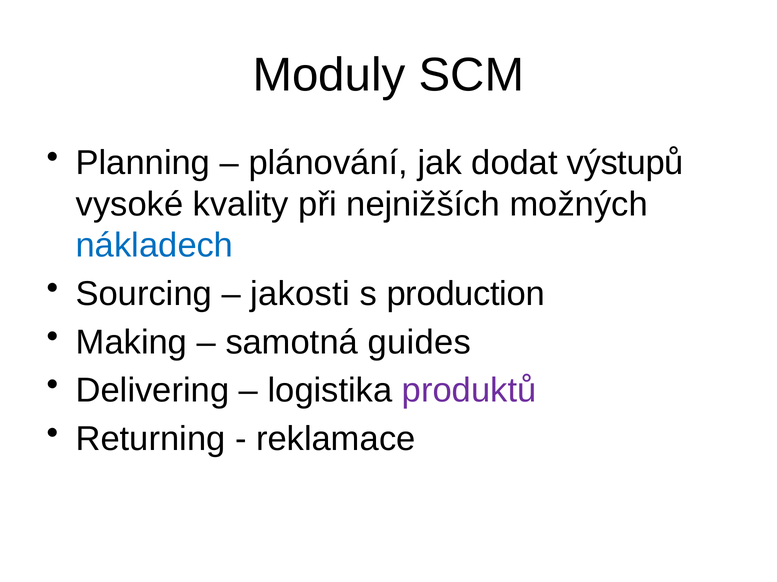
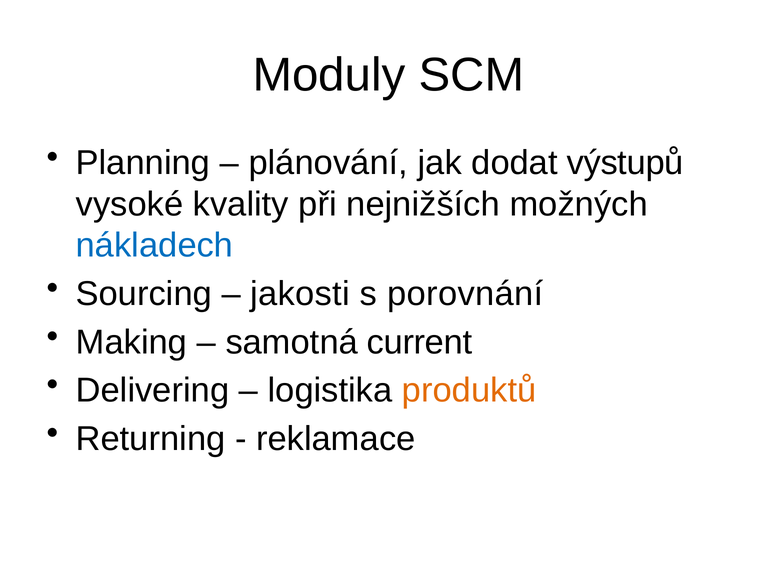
production: production -> porovnání (465, 294)
guides: guides -> current (420, 343)
produktů colour: purple -> orange (469, 391)
